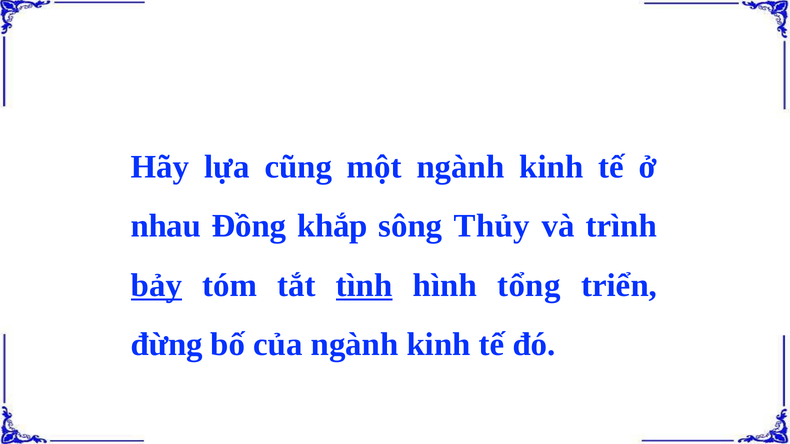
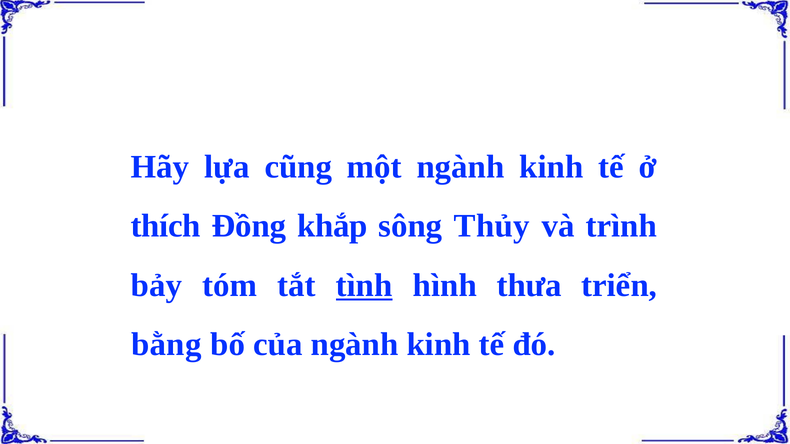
nhau: nhau -> thích (166, 226)
bảy underline: present -> none (156, 285)
tổng: tổng -> thưa (529, 285)
đừng: đừng -> bằng (166, 345)
